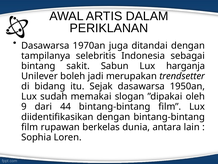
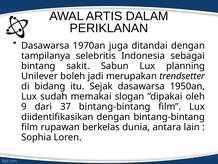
harganja: harganja -> planning (186, 66)
44: 44 -> 37 (66, 106)
